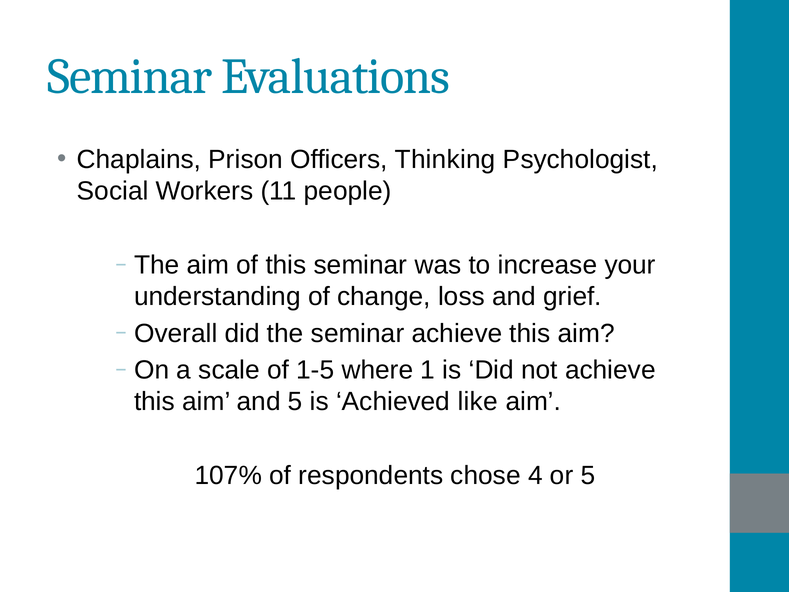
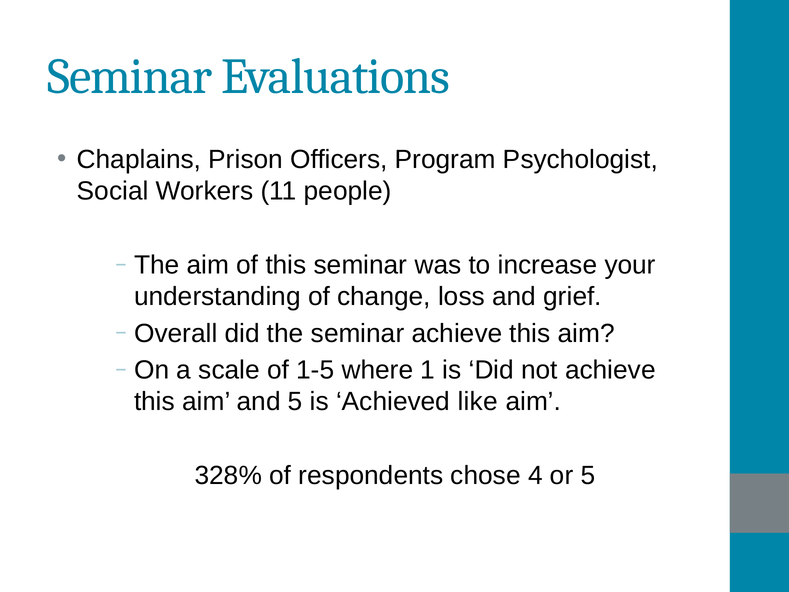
Thinking: Thinking -> Program (445, 160)
107%: 107% -> 328% (228, 475)
